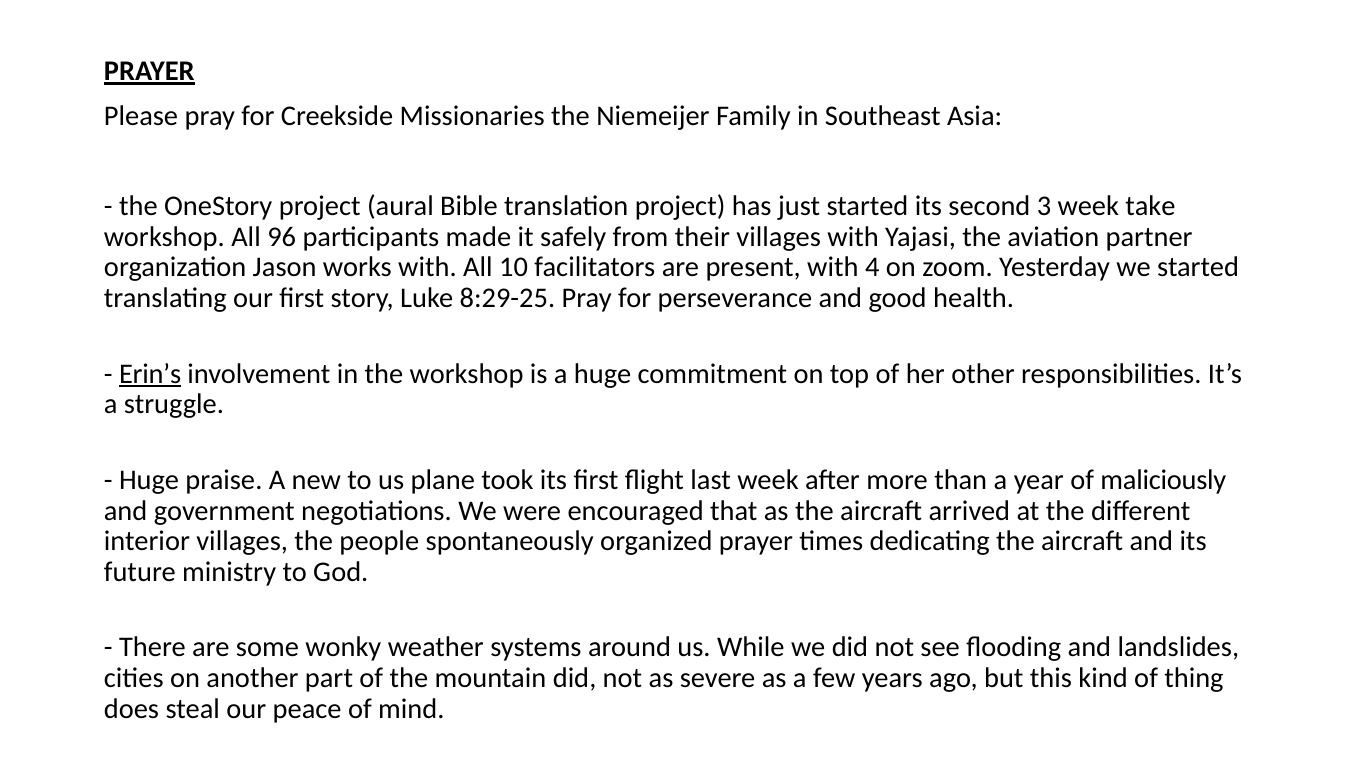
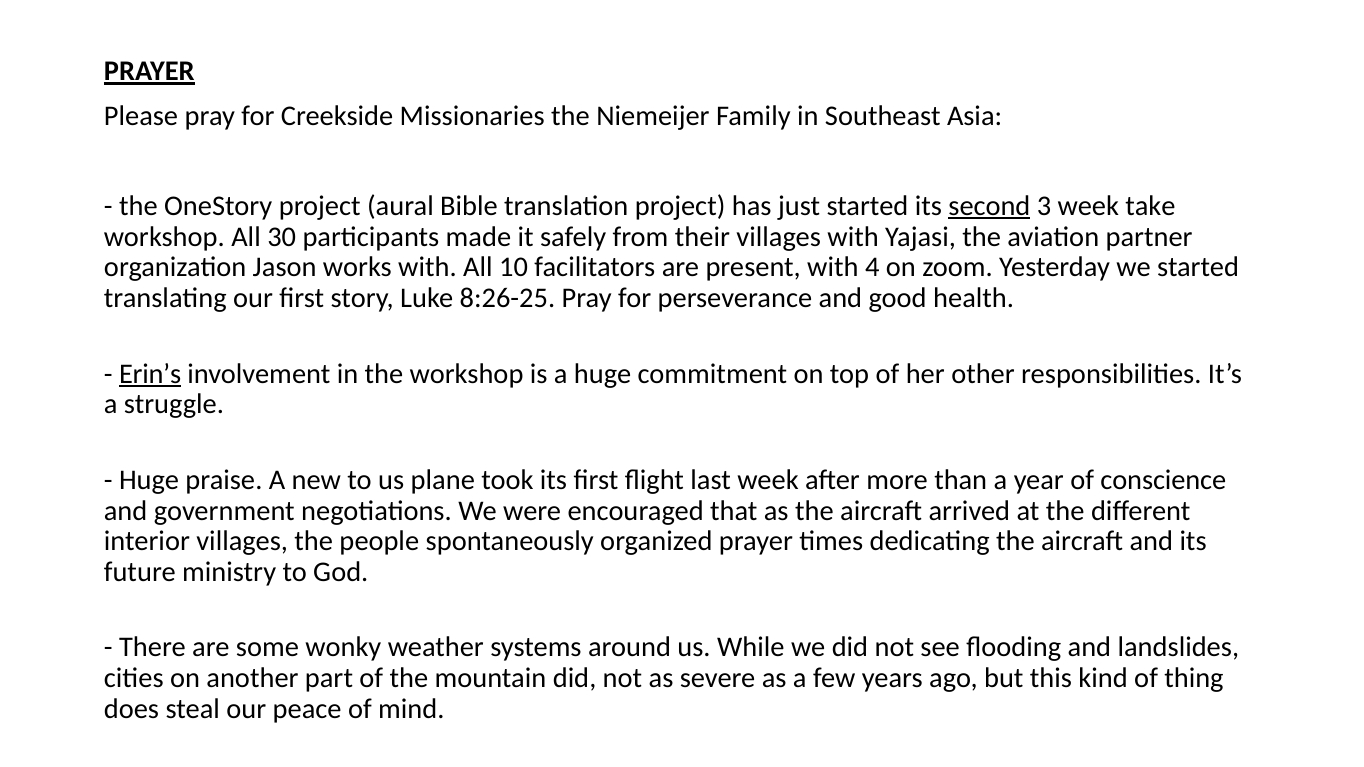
second underline: none -> present (989, 206)
96: 96 -> 30 (282, 237)
8:29-25: 8:29-25 -> 8:26-25 (507, 298)
maliciously: maliciously -> conscience (1163, 480)
